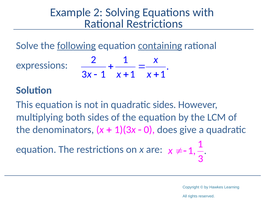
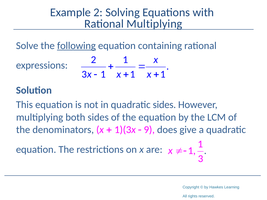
Rational Restrictions: Restrictions -> Multiplying (154, 24)
containing underline: present -> none (160, 46)
0: 0 -> 9 (149, 130)
